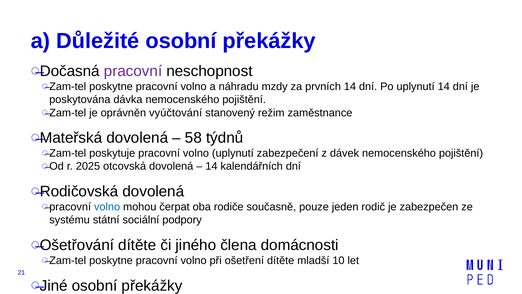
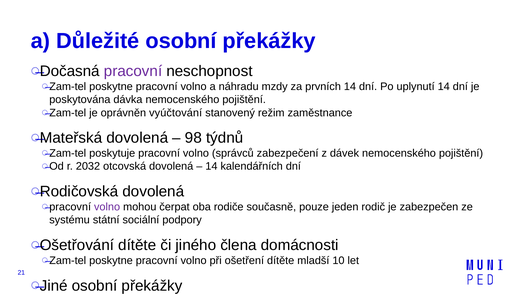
58: 58 -> 98 (193, 138)
volno uplynutí: uplynutí -> správců (233, 153)
2025: 2025 -> 2032 (88, 166)
volno colour: blue -> purple (107, 207)
